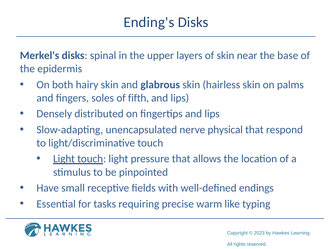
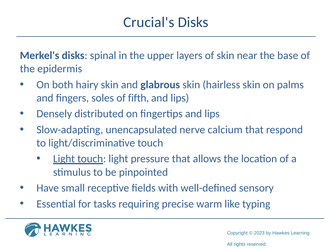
Ending's: Ending's -> Crucial's (149, 22)
physical: physical -> calcium (225, 130)
endings: endings -> sensory (256, 188)
